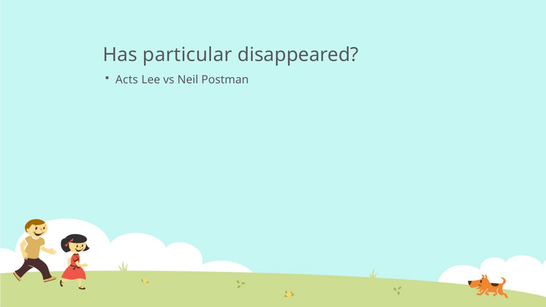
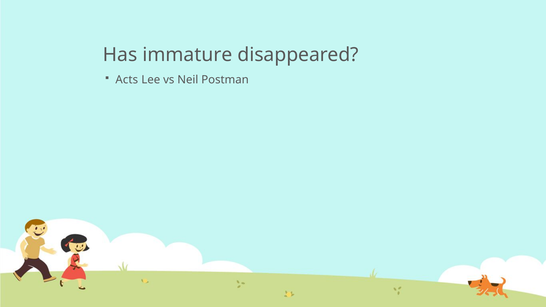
particular: particular -> immature (187, 55)
